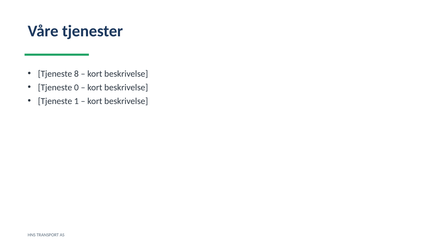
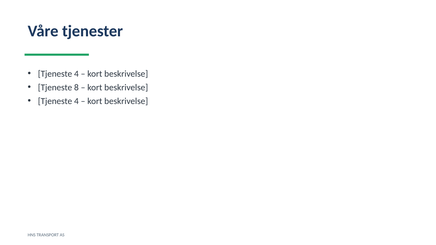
8: 8 -> 4 (76, 74)
0: 0 -> 8 (76, 87)
1: 1 -> 4 (76, 101)
